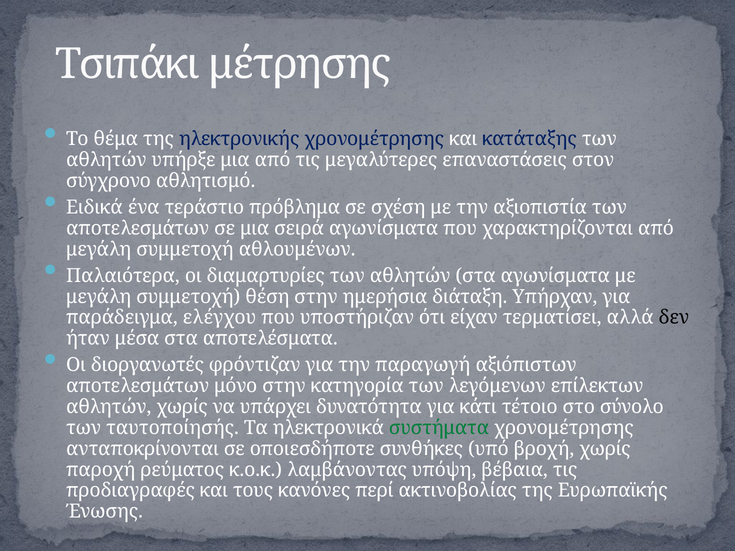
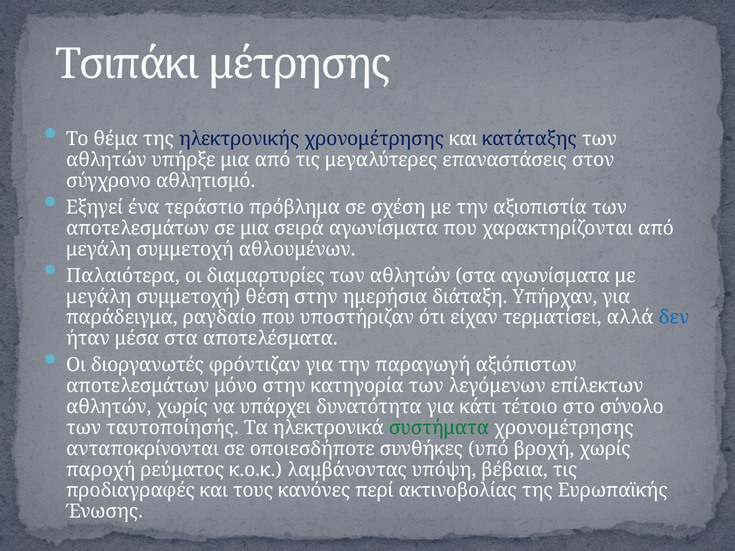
Ειδικά: Ειδικά -> Εξηγεί (94, 207)
ελέγχου: ελέγχου -> ραγδαίο (219, 318)
δεν colour: black -> blue (674, 318)
